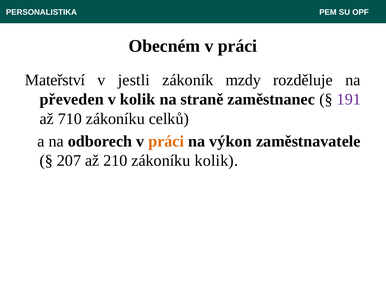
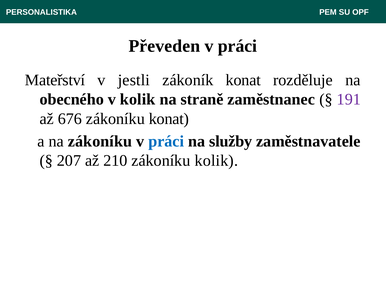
Obecném: Obecném -> Převeden (164, 46)
zákoník mzdy: mzdy -> konat (243, 80)
převeden: převeden -> obecného (72, 99)
710: 710 -> 676 (70, 118)
zákoníku celků: celků -> konat (169, 118)
na odborech: odborech -> zákoníku (100, 141)
práci colour: orange -> blue (166, 141)
výkon: výkon -> služby (231, 141)
